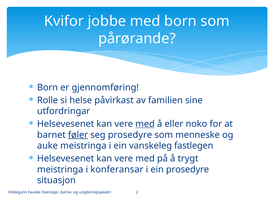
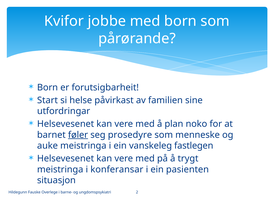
gjennomføring: gjennomføring -> forutsigbarheit (105, 88)
Rolle: Rolle -> Start (47, 100)
med underline: present -> none (145, 124)
eller: eller -> plan (174, 124)
ein prosedyre: prosedyre -> pasienten (187, 170)
